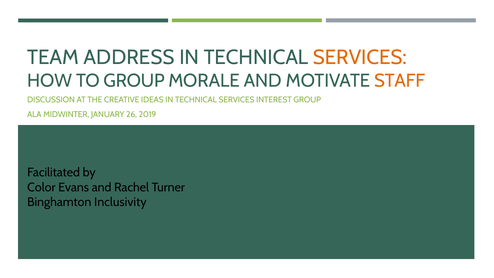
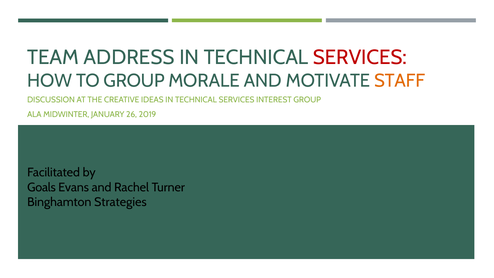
SERVICES colour: orange -> red (360, 57)
Color: Color -> Goals (41, 187)
Inclusivity: Inclusivity -> Strategies (120, 202)
